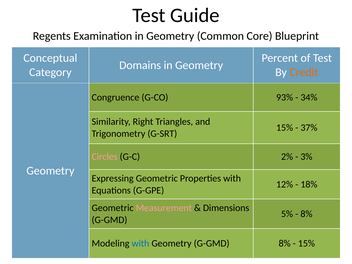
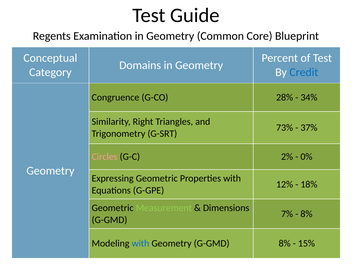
Credit colour: orange -> blue (304, 72)
93%: 93% -> 28% (285, 97)
15%: 15% -> 73% (285, 128)
3%: 3% -> 0% (306, 157)
Measurement colour: pink -> light green (164, 208)
5%: 5% -> 7% (287, 214)
